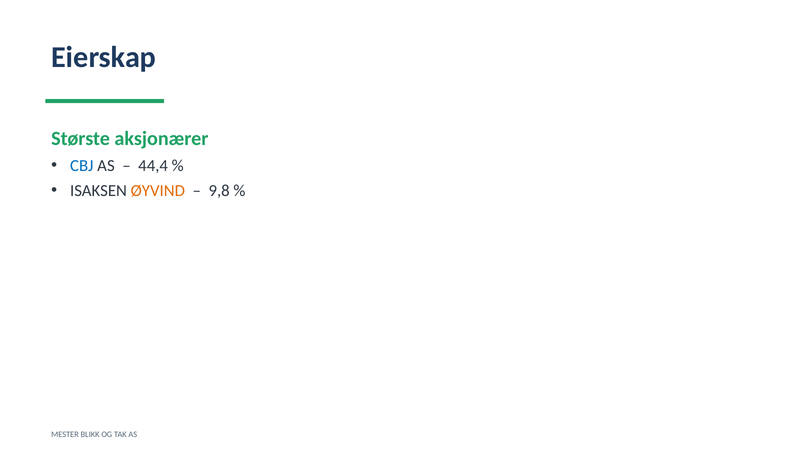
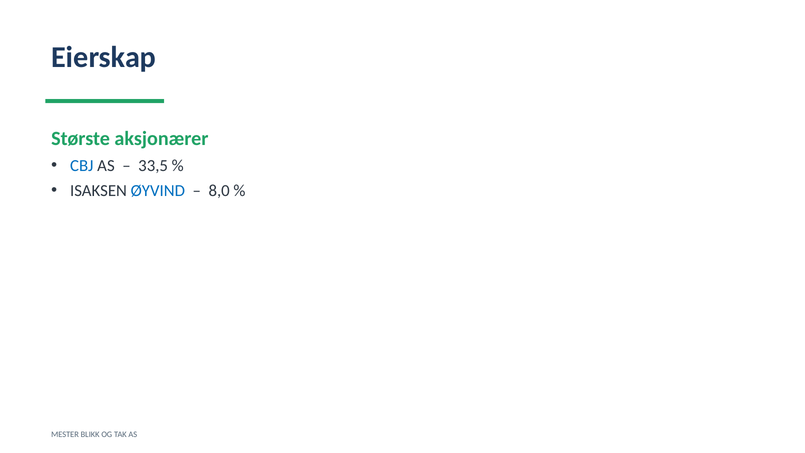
44,4: 44,4 -> 33,5 (153, 166)
ØYVIND colour: orange -> blue (158, 191)
9,8: 9,8 -> 8,0 (219, 191)
